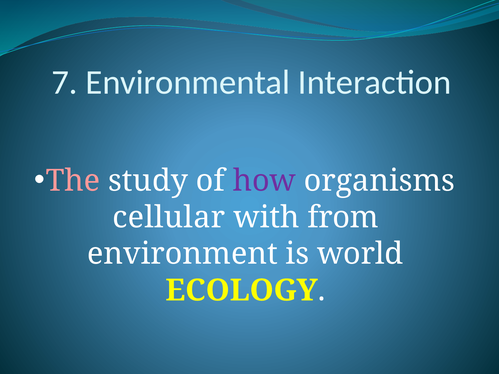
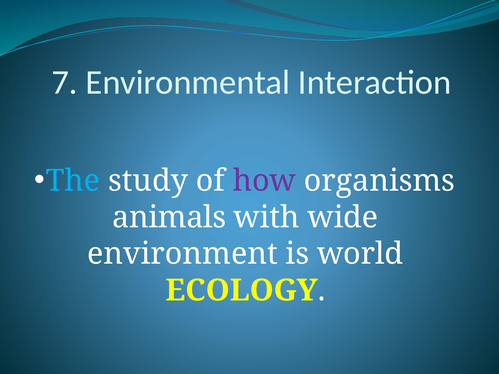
The colour: pink -> light blue (73, 181)
cellular: cellular -> animals (169, 217)
from: from -> wide (343, 217)
